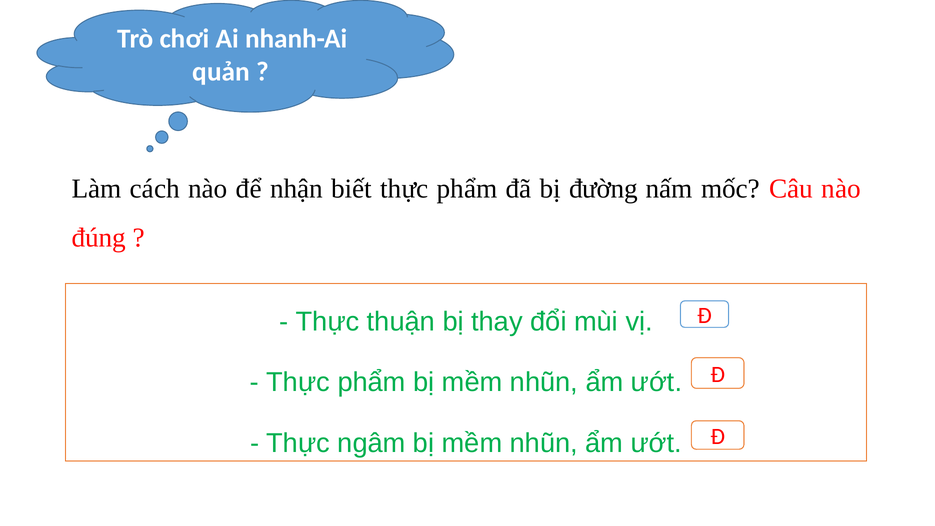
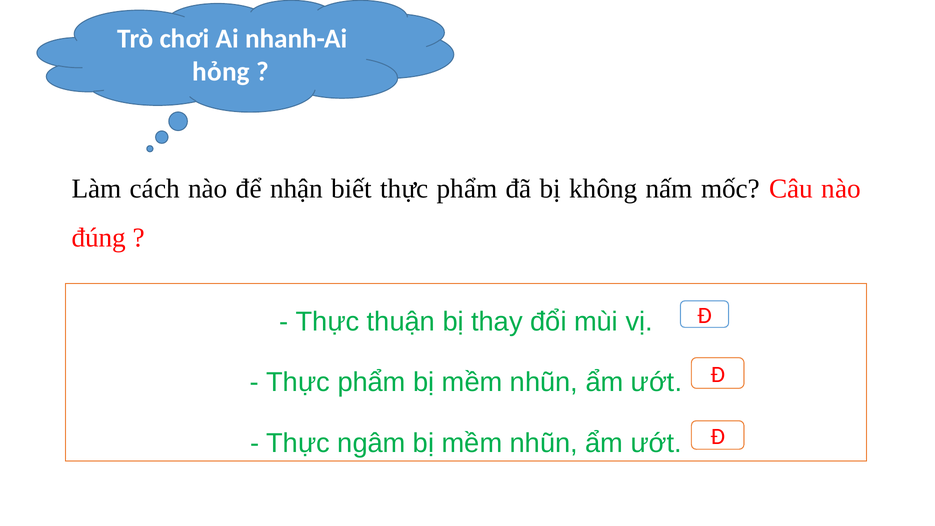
quản: quản -> hỏng (221, 72)
đường: đường -> không (603, 189)
